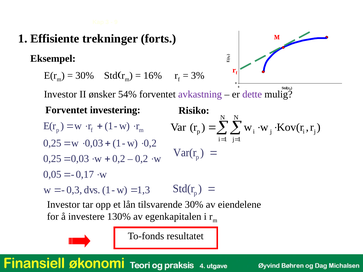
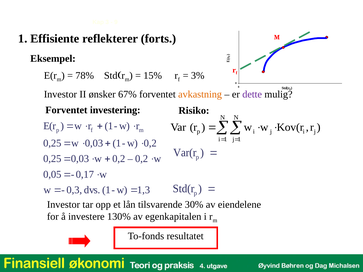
trekninger: trekninger -> reflekterer (110, 39)
30%: 30% -> 78% (85, 76)
16%: 16% -> 15% (153, 76)
54%: 54% -> 67% (127, 95)
avkastning colour: purple -> orange (200, 95)
